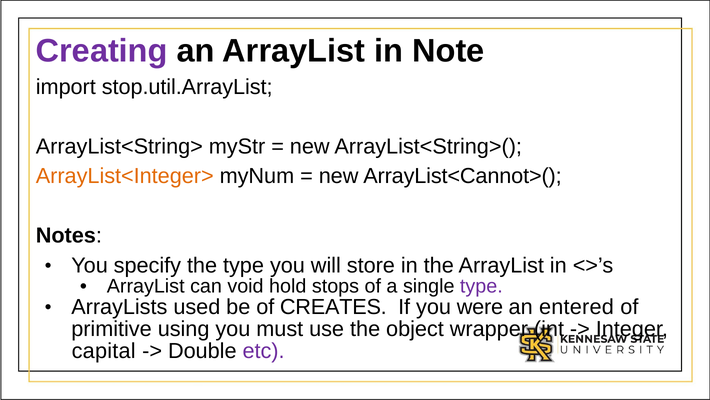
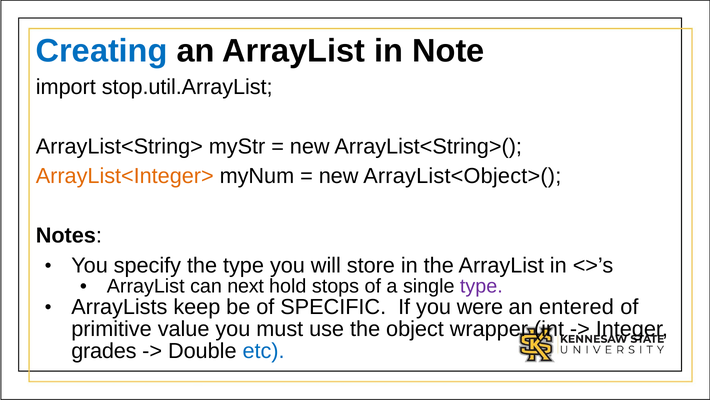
Creating colour: purple -> blue (102, 51)
ArrayList<Cannot>(: ArrayList<Cannot>( -> ArrayList<Object>( (462, 176)
void: void -> next (246, 286)
used: used -> keep (197, 307)
CREATES: CREATES -> SPECIFIC (333, 307)
using: using -> value (184, 329)
capital: capital -> grades (104, 350)
etc colour: purple -> blue (264, 350)
